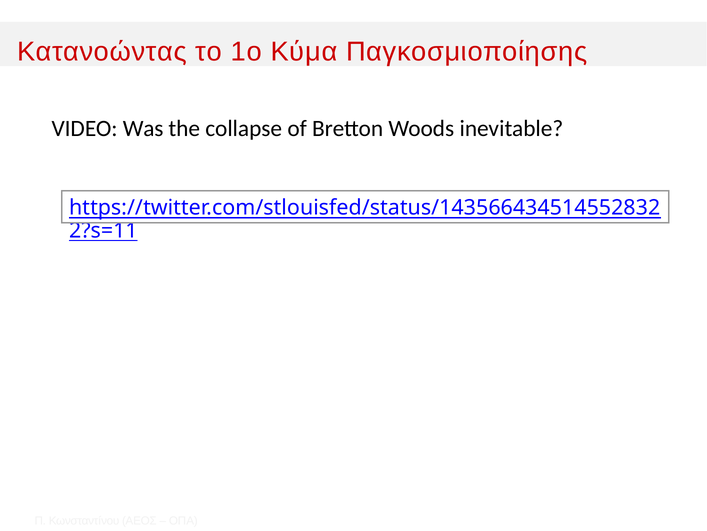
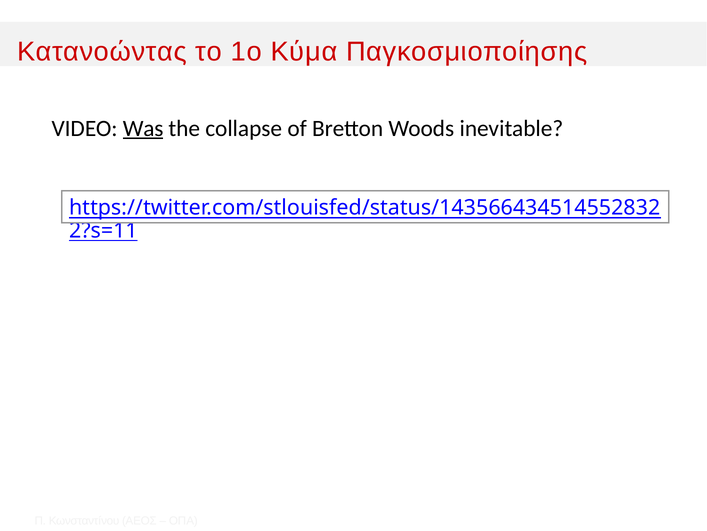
Was underline: none -> present (143, 128)
